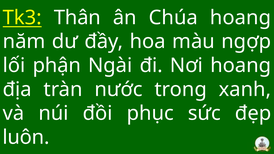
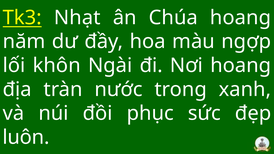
Thân: Thân -> Nhạt (77, 18)
phận: phận -> khôn (57, 66)
